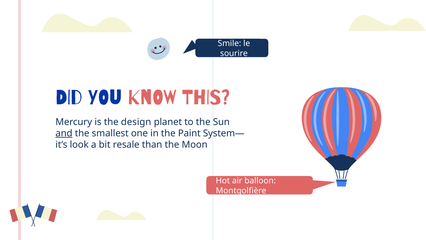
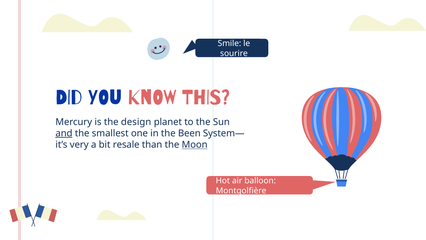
Paint: Paint -> Been (189, 133)
look: look -> very (79, 145)
Moon underline: none -> present (195, 145)
